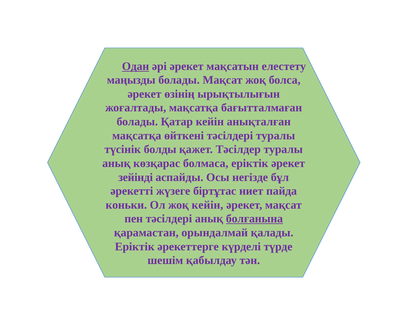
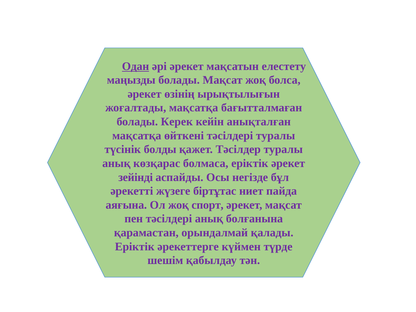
Қатар: Қатар -> Керек (177, 122)
коньки: коньки -> аяғына (126, 205)
жоқ кейін: кейін -> спорт (208, 205)
болғанына underline: present -> none (254, 219)
күрделі: күрделі -> күймен (241, 247)
